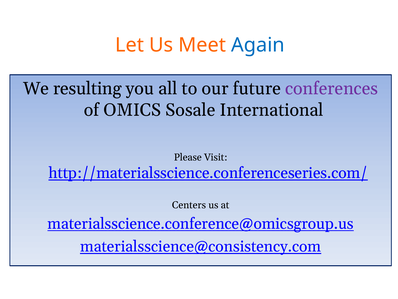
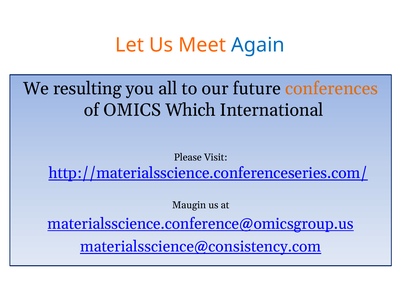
conferences colour: purple -> orange (332, 88)
Sosale: Sosale -> Which (191, 110)
Centers: Centers -> Maugin (189, 205)
